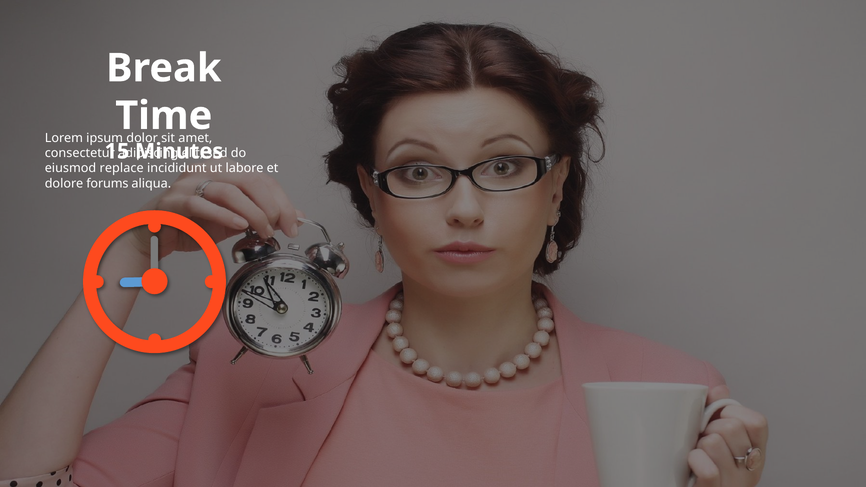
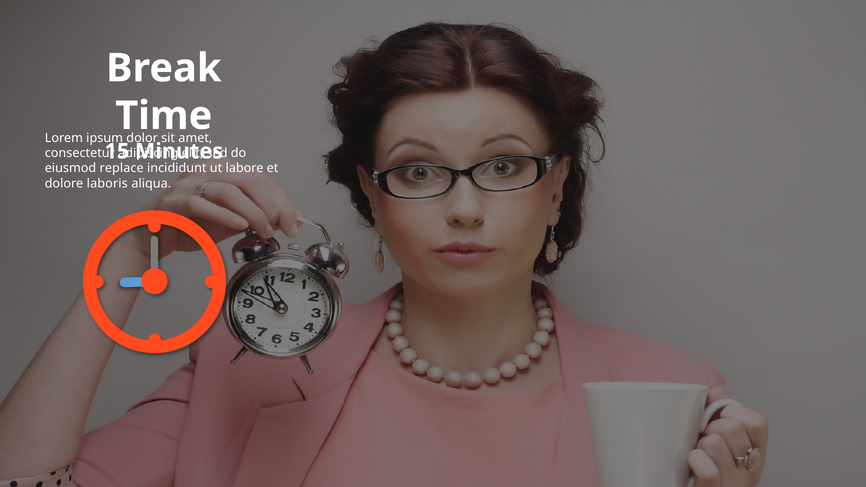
forums: forums -> laboris (107, 183)
